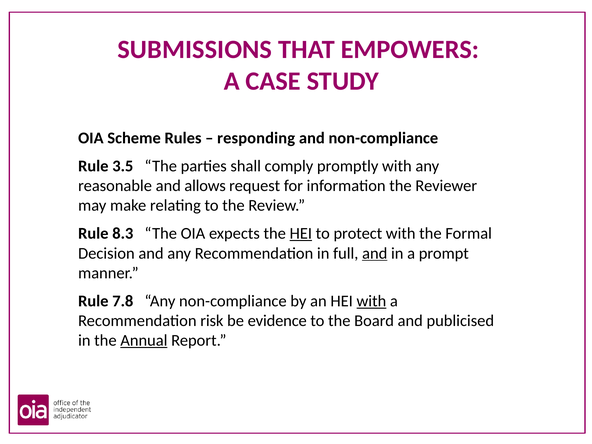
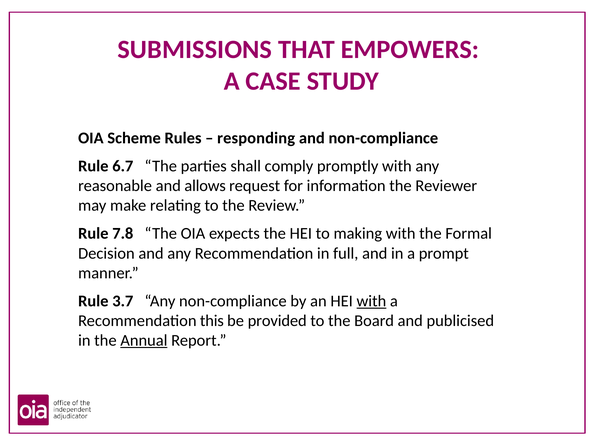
3.5: 3.5 -> 6.7 (123, 166)
8.3: 8.3 -> 7.8 (123, 234)
HEI underline: present -> none (301, 234)
protect: protect -> making (358, 234)
and underline: present -> none (375, 253)
7.8: 7.8 -> 3.7 (123, 301)
risk: risk -> this (212, 321)
evidence: evidence -> provided (277, 321)
